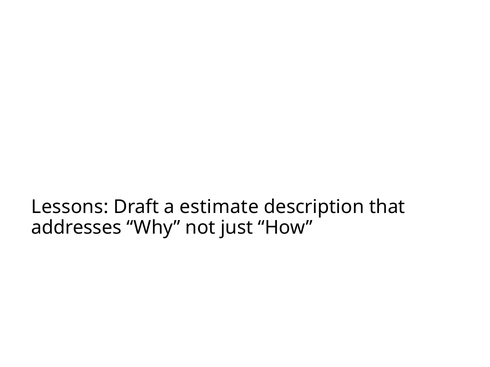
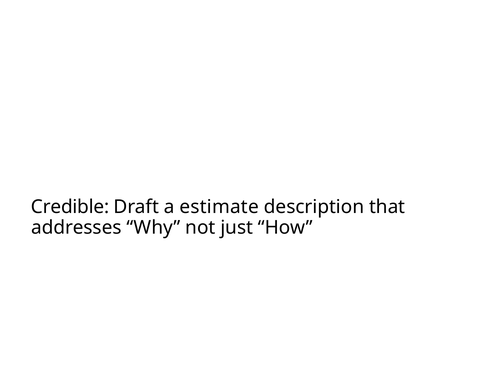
Lessons: Lessons -> Credible (70, 207)
